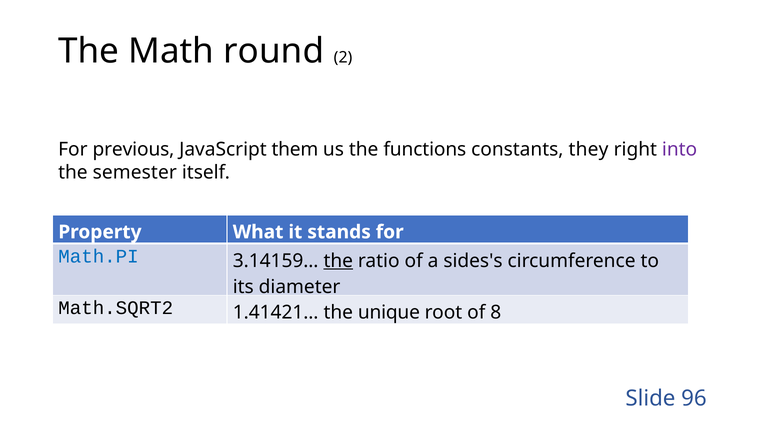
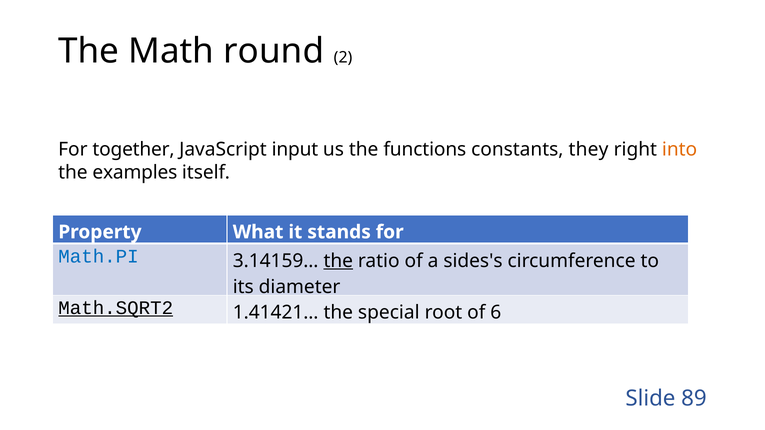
previous: previous -> together (133, 149)
them: them -> input (295, 149)
into colour: purple -> orange (680, 149)
semester: semester -> examples (135, 172)
Math.SQRT2 underline: none -> present (116, 308)
unique: unique -> special (389, 313)
8: 8 -> 6 (496, 313)
96: 96 -> 89 (694, 399)
